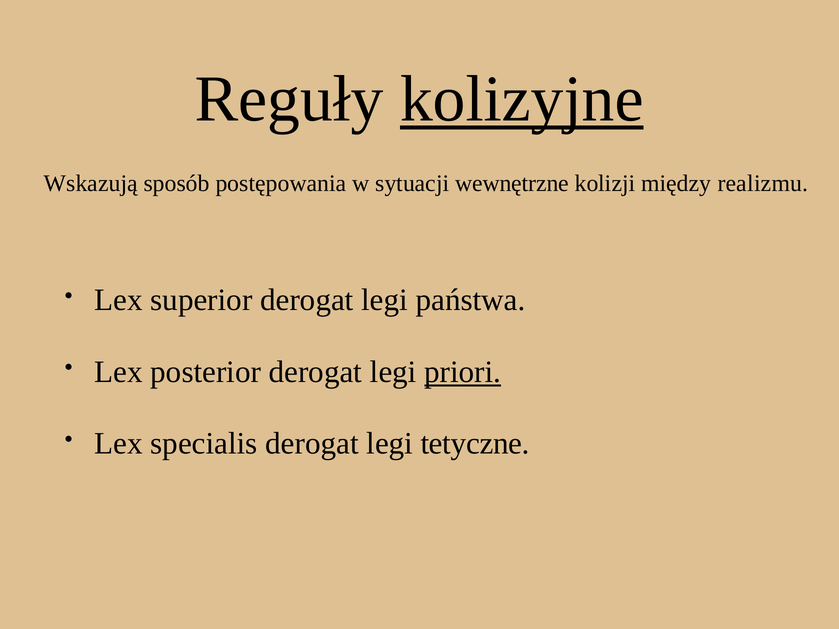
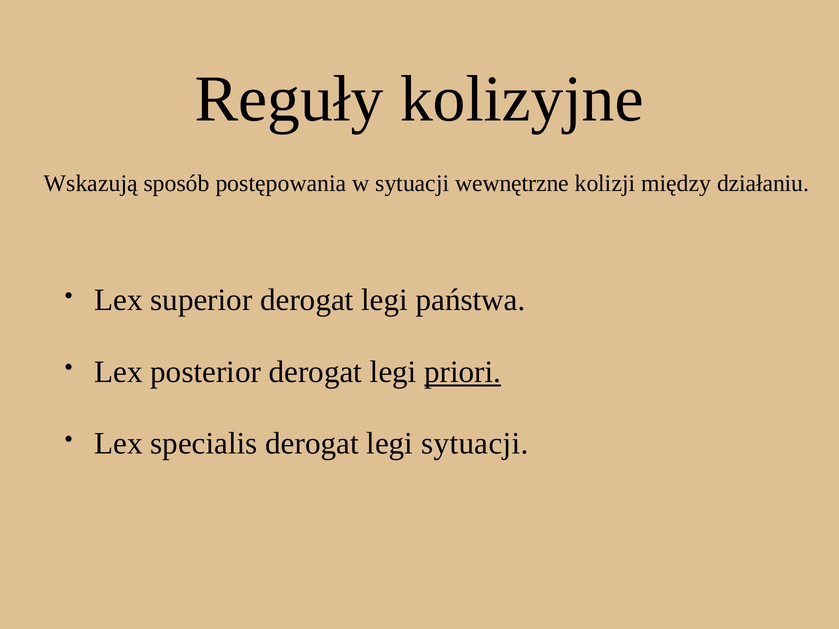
kolizyjne underline: present -> none (522, 99)
realizmu: realizmu -> działaniu (763, 184)
legi tetyczne: tetyczne -> sytuacji (475, 444)
